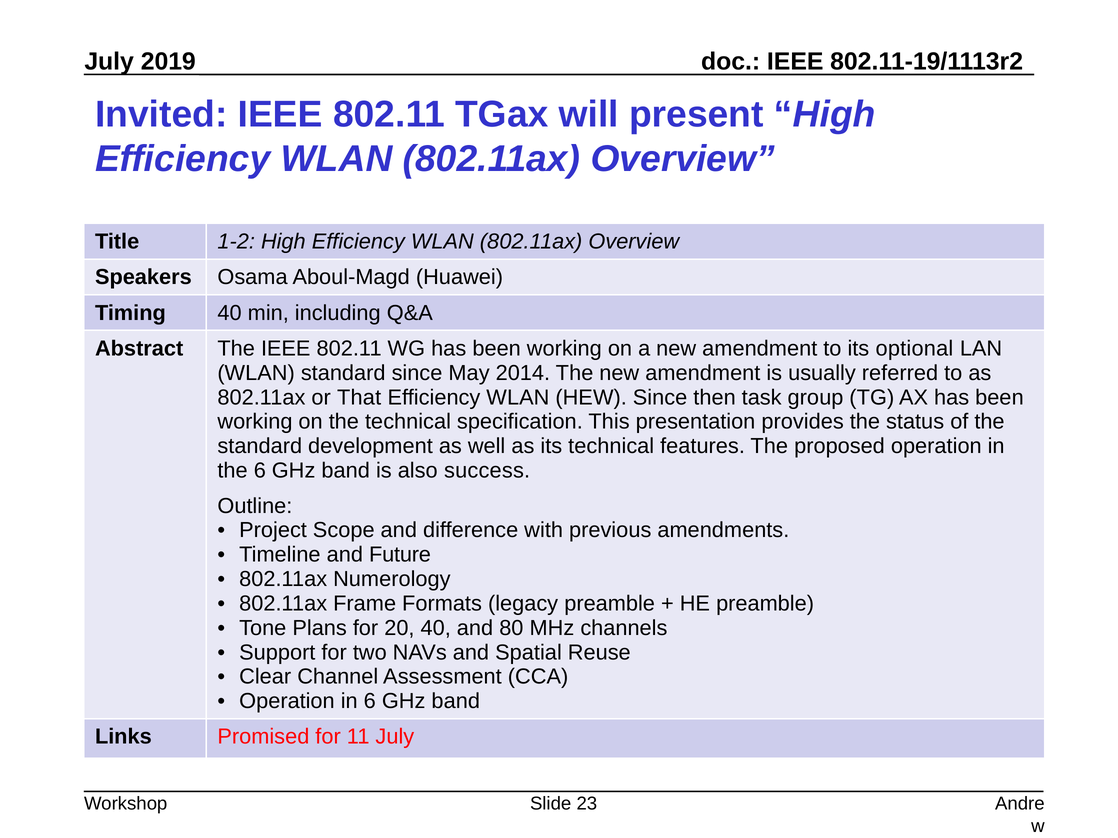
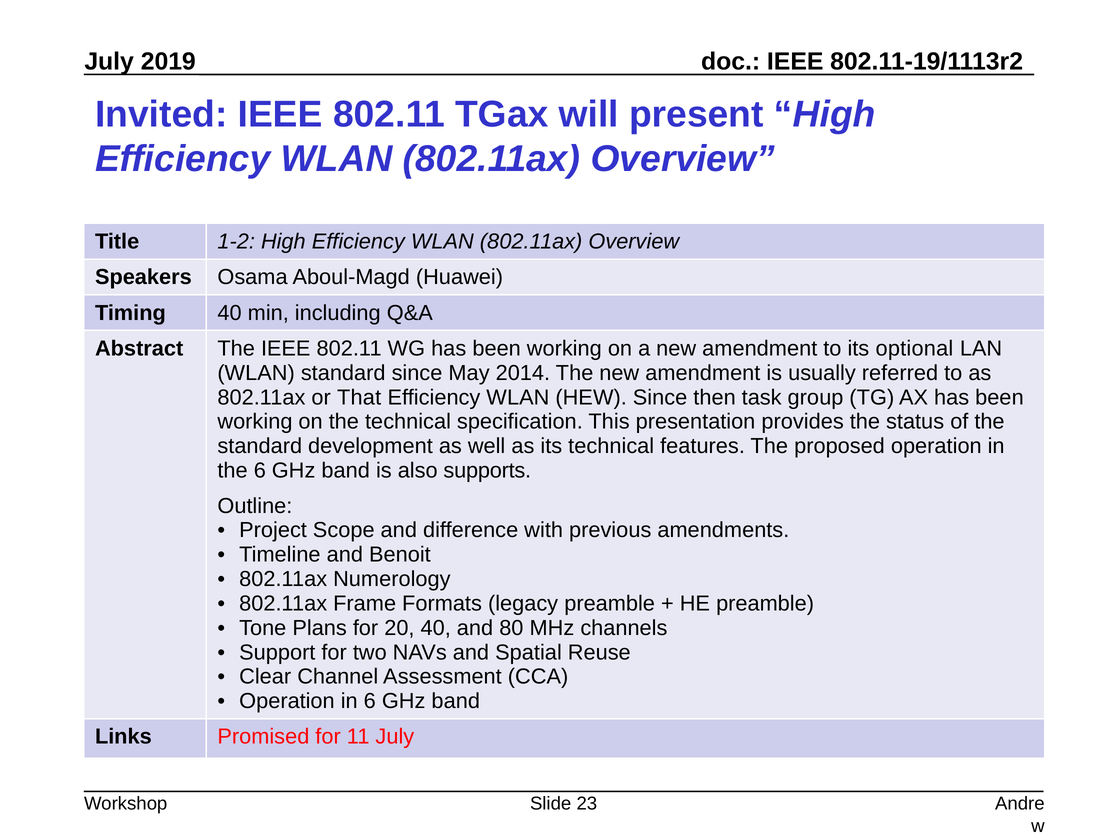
success: success -> supports (487, 471)
Future: Future -> Benoit (400, 555)
